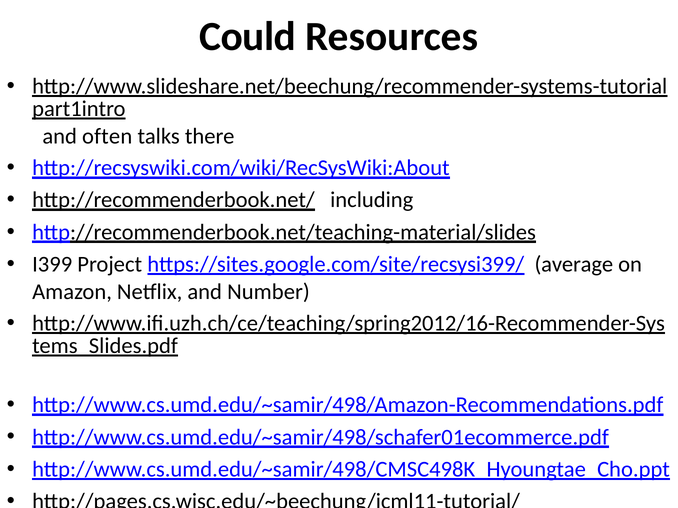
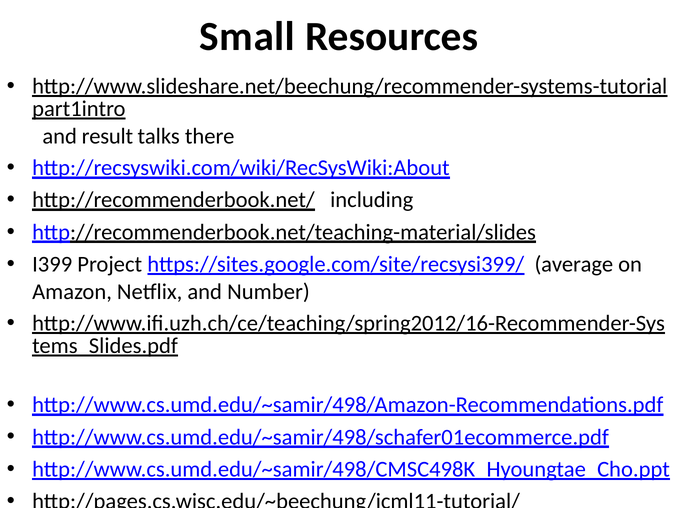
Could: Could -> Small (247, 37)
often: often -> result (107, 137)
